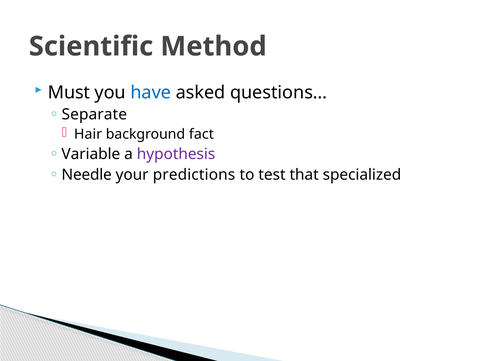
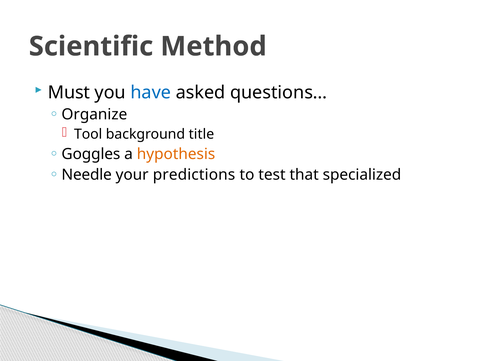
Separate: Separate -> Organize (94, 114)
Hair: Hair -> Tool (88, 134)
fact: fact -> title (201, 134)
Variable: Variable -> Goggles (91, 154)
hypothesis colour: purple -> orange (176, 154)
